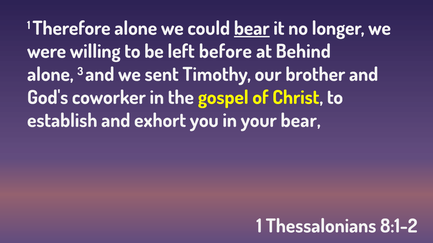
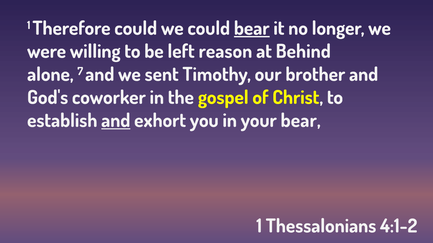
Therefore alone: alone -> could (136, 29)
before: before -> reason (225, 52)
3: 3 -> 7 (80, 72)
and underline: none -> present (116, 121)
8:1-2: 8:1-2 -> 4:1-2 (399, 227)
